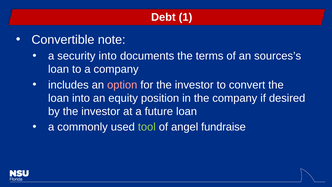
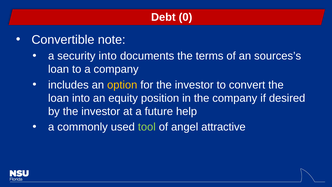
1: 1 -> 0 (185, 17)
option colour: pink -> yellow (122, 85)
future loan: loan -> help (187, 111)
fundraise: fundraise -> attractive (223, 127)
